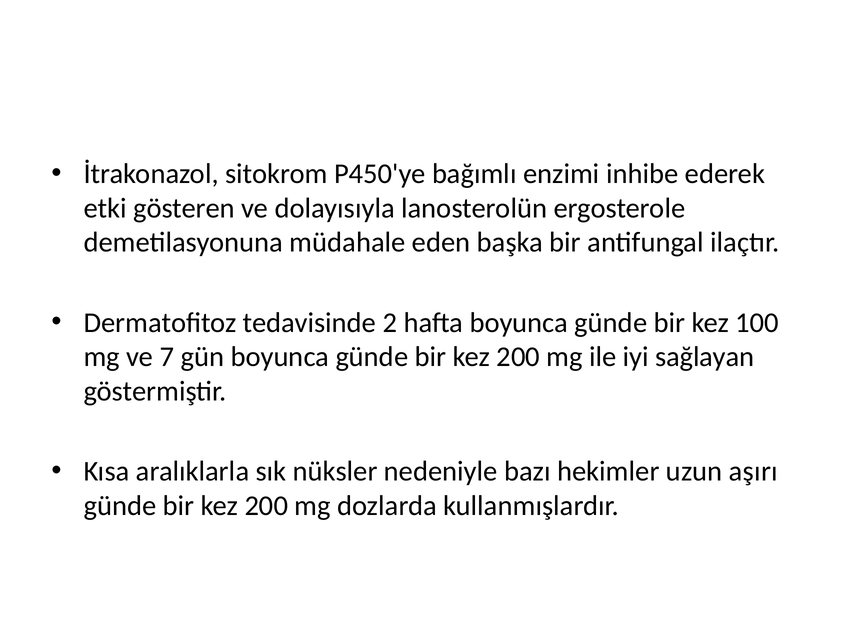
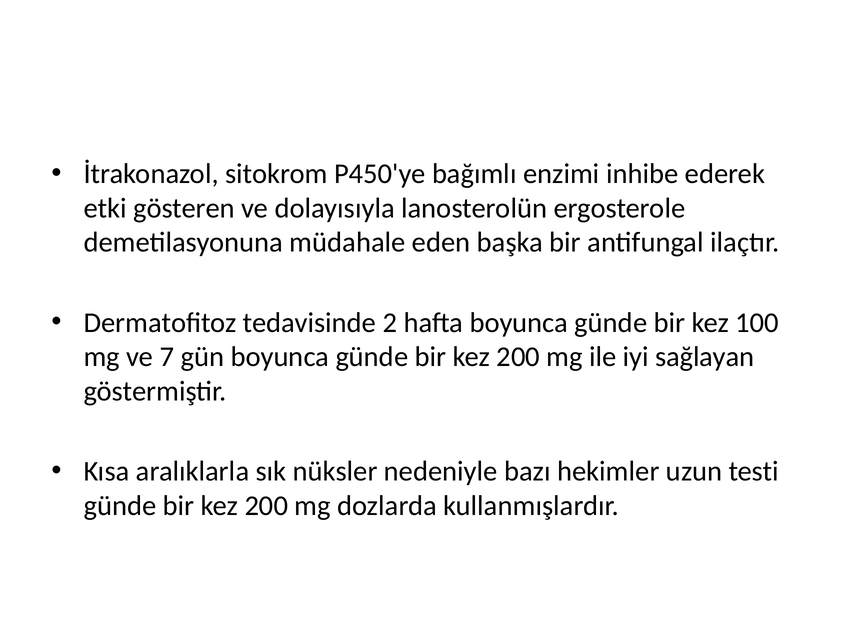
aşırı: aşırı -> testi (754, 471)
